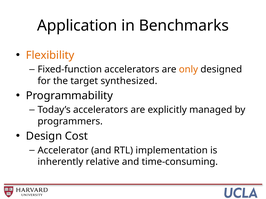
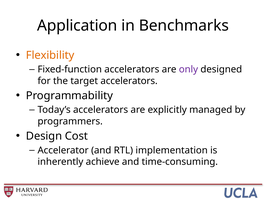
only colour: orange -> purple (188, 70)
target synthesized: synthesized -> accelerators (129, 81)
relative: relative -> achieve (103, 162)
